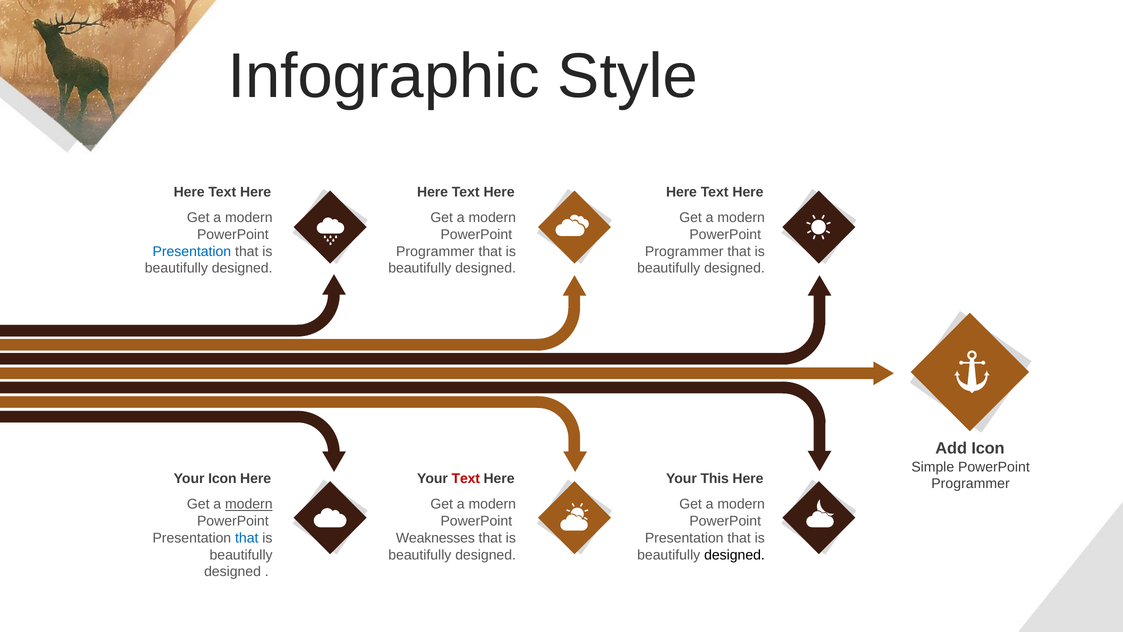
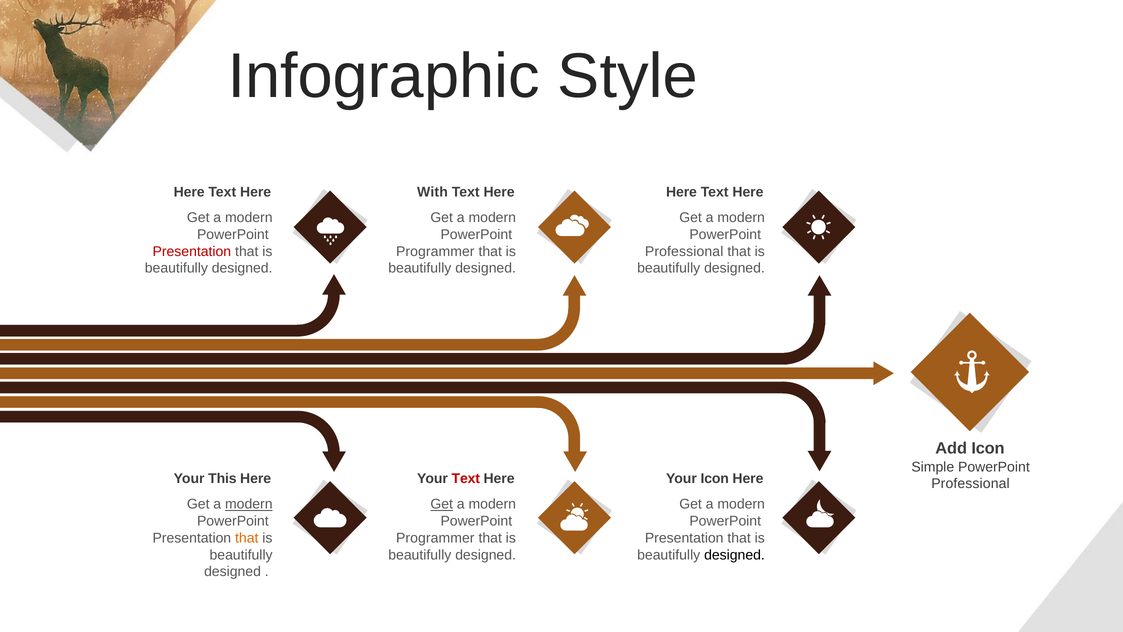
Here: Here -> With (432, 192)
Presentation colour: blue -> red (192, 251)
Programmer: Programmer -> Professional (684, 251)
Your Icon: Icon -> This (222, 479)
Your This: This -> Icon (715, 479)
Programmer: Programmer -> Professional (970, 484)
Get underline: none -> present (442, 504)
that colour: blue -> orange (247, 538)
Weaknesses: Weaknesses -> Programmer (435, 538)
